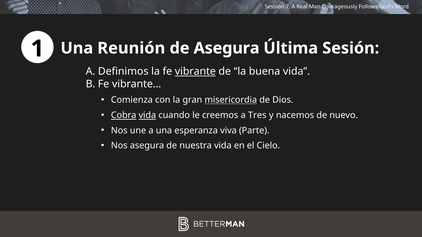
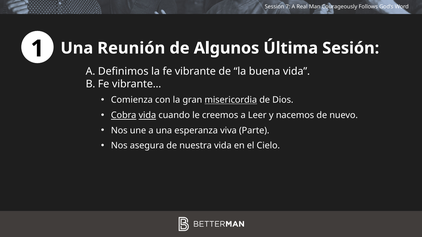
de Asegura: Asegura -> Algunos (227, 48)
vibrante underline: present -> none (195, 71)
Tres: Tres -> Leer (257, 115)
